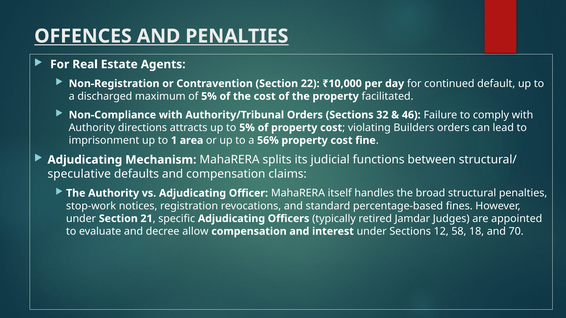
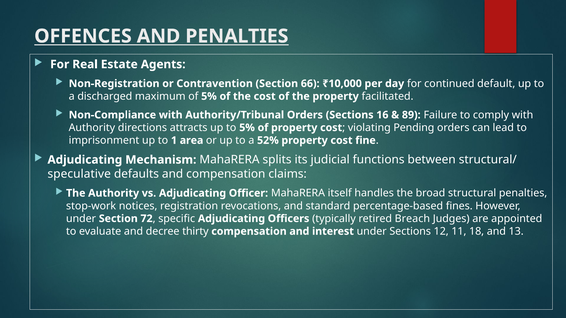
22: 22 -> 66 (310, 84)
32: 32 -> 16 (382, 115)
46: 46 -> 89 (411, 115)
Builders: Builders -> Pending (414, 128)
56%: 56% -> 52% (268, 141)
21: 21 -> 72 (147, 219)
Jamdar: Jamdar -> Breach (412, 219)
allow: allow -> thirty (195, 232)
58: 58 -> 11 (459, 232)
70: 70 -> 13 (516, 232)
